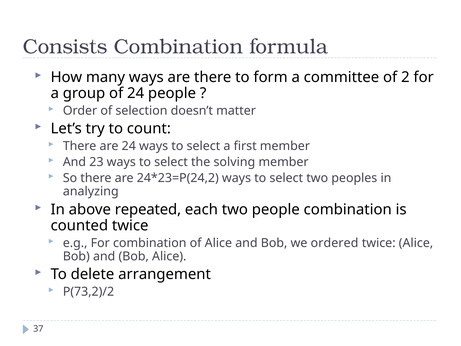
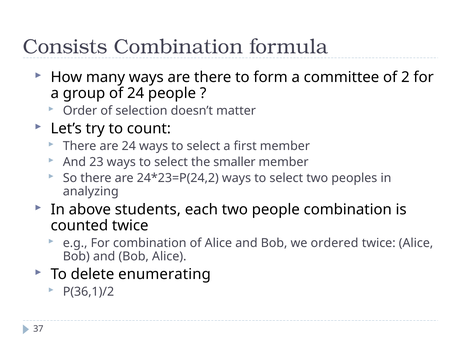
solving: solving -> smaller (234, 162)
repeated: repeated -> students (148, 209)
arrangement: arrangement -> enumerating (164, 274)
P(73,2)/2: P(73,2)/2 -> P(36,1)/2 (88, 291)
